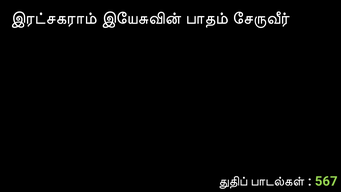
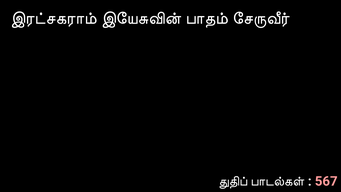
567 colour: light green -> pink (326, 181)
